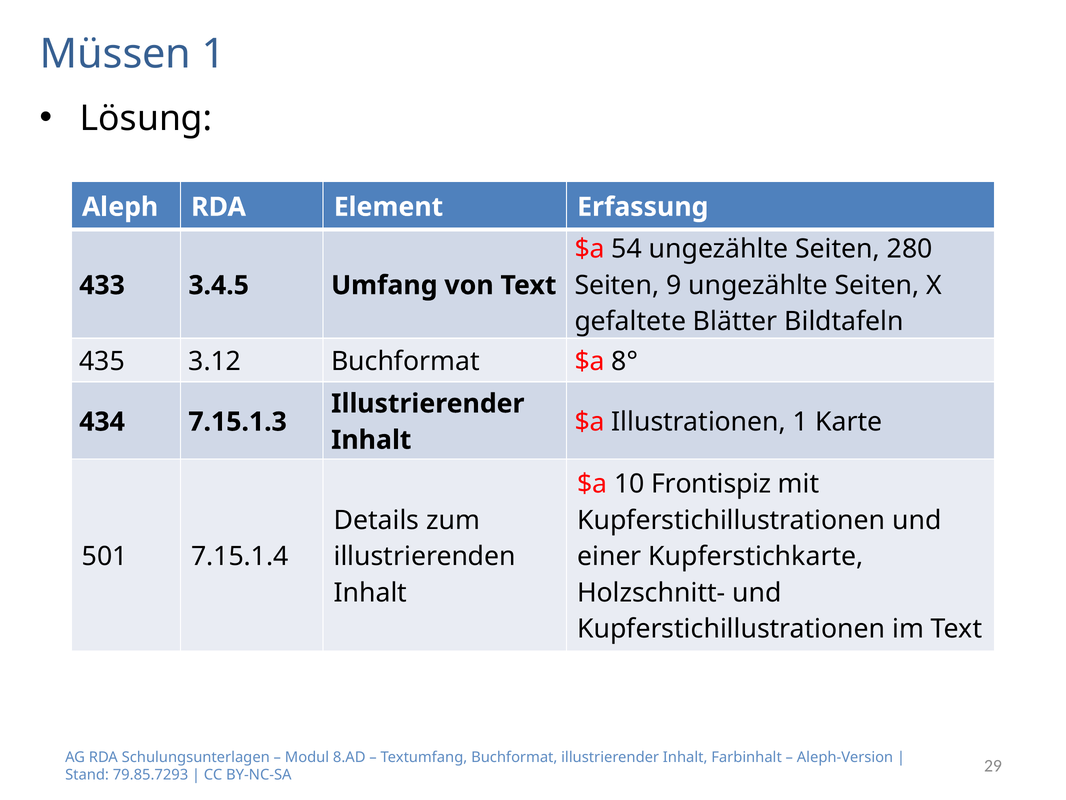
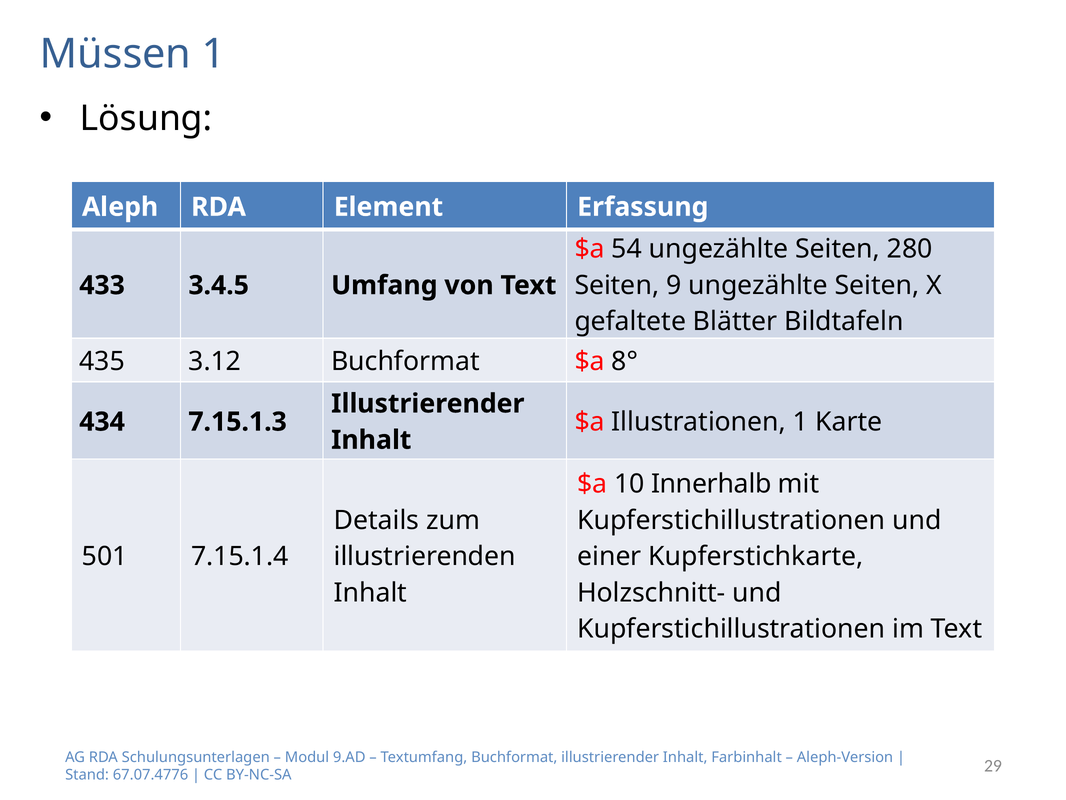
Frontispiz: Frontispiz -> Innerhalb (711, 484)
8.AD: 8.AD -> 9.AD (349, 757)
79.85.7293: 79.85.7293 -> 67.07.4776 (151, 775)
